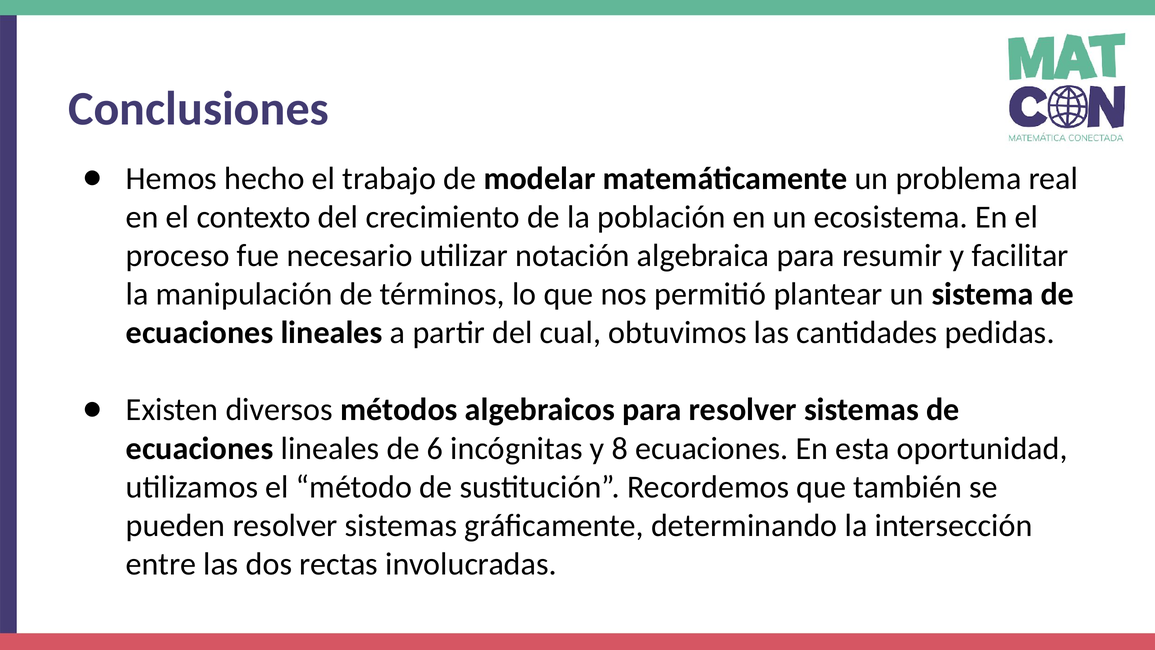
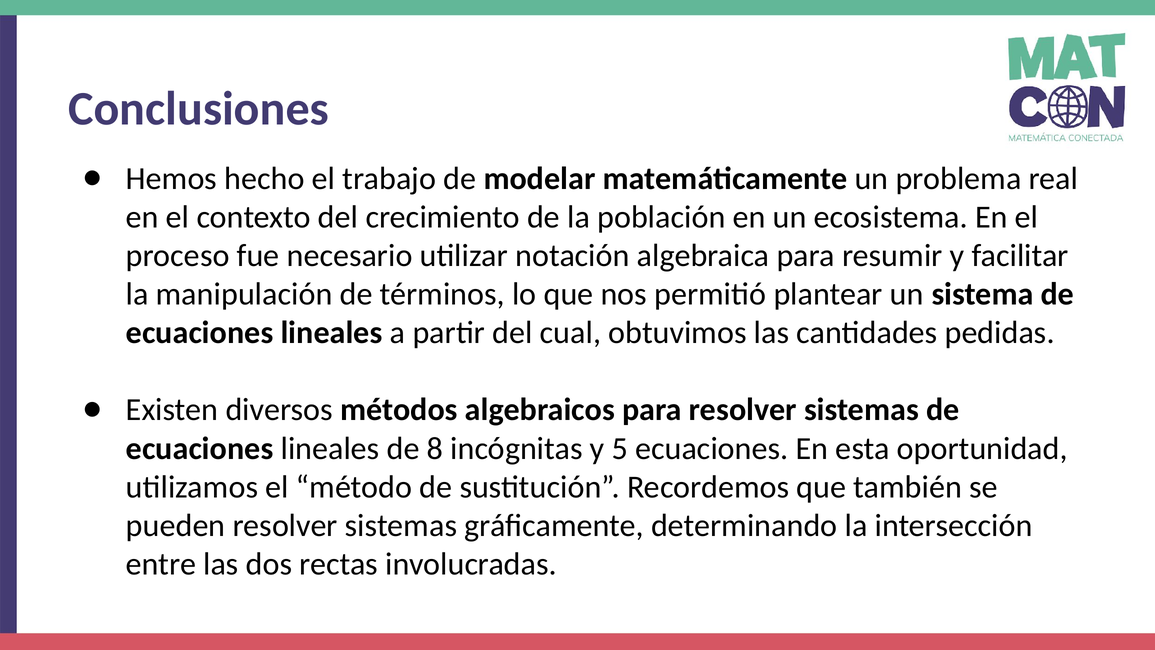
6: 6 -> 8 (435, 448)
8: 8 -> 5 (620, 448)
